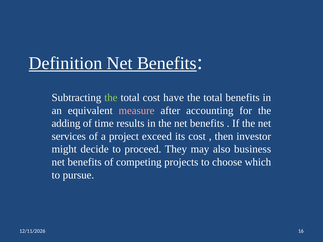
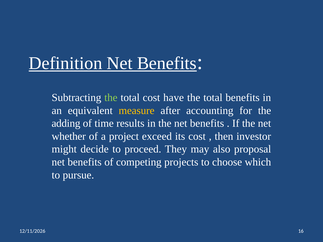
measure colour: pink -> yellow (137, 111)
services: services -> whether (69, 136)
business: business -> proposal (253, 149)
